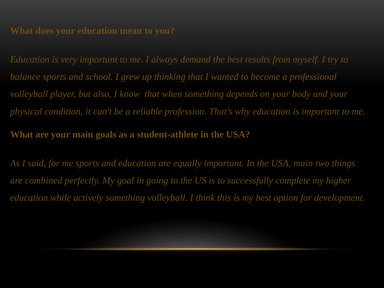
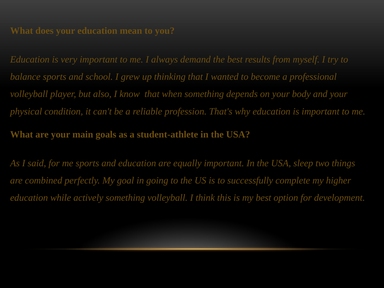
USA main: main -> sleep (303, 163)
